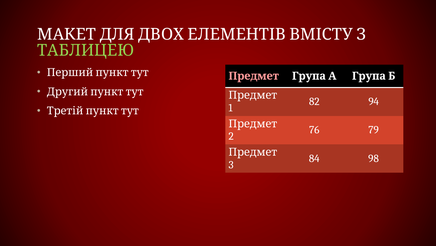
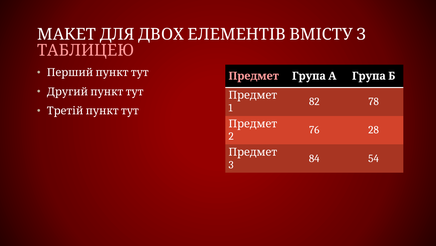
ТАБЛИЦЕЮ colour: light green -> pink (86, 50)
94: 94 -> 78 (374, 101)
79: 79 -> 28 (374, 130)
98: 98 -> 54 (374, 158)
